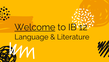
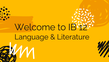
Welcome underline: present -> none (35, 27)
